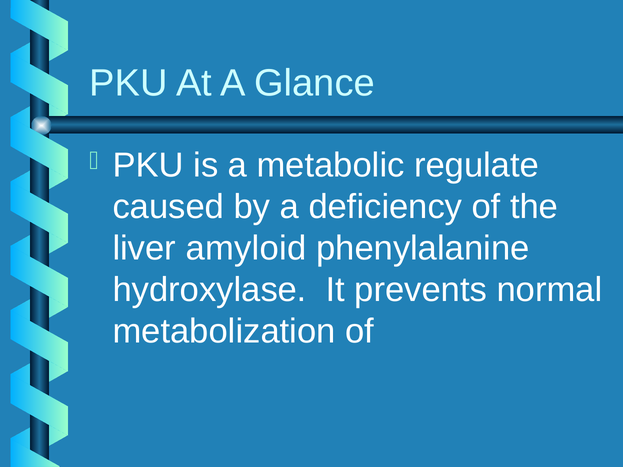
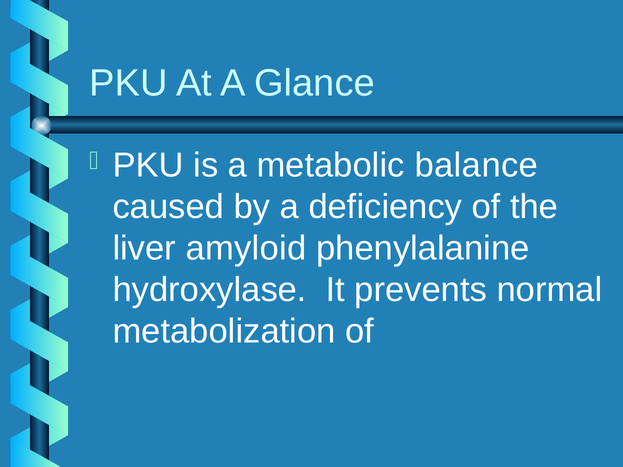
regulate: regulate -> balance (476, 166)
